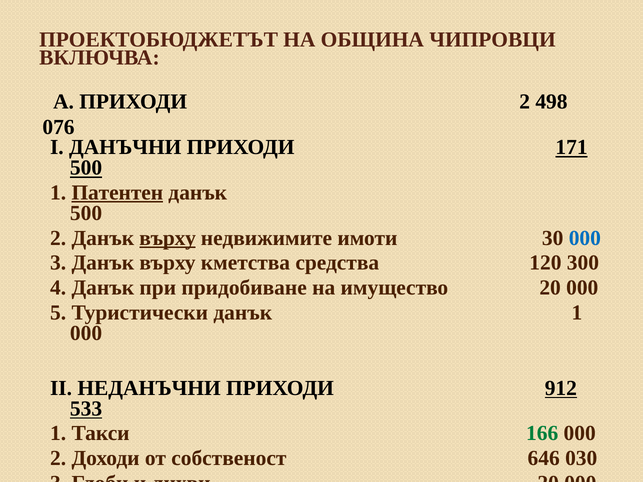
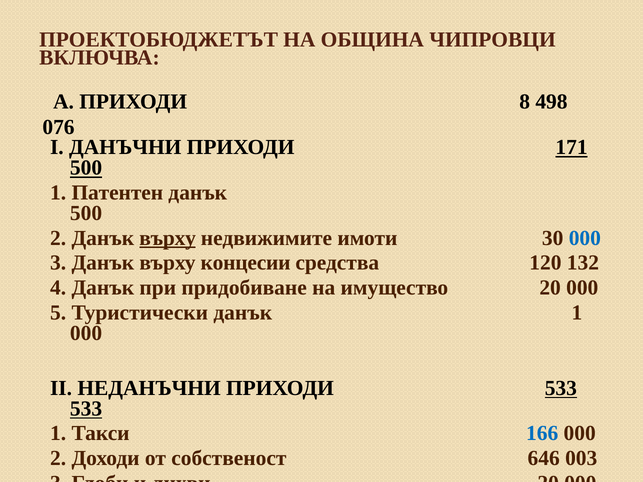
ПРИХОДИ 2: 2 -> 8 (525, 102)
Патентен underline: present -> none (117, 193)
кметства: кметства -> концесии (246, 263)
300: 300 -> 132 (583, 263)
ПРИХОДИ 912: 912 -> 533 (561, 388)
166 colour: green -> blue (542, 434)
030: 030 -> 003 (581, 458)
